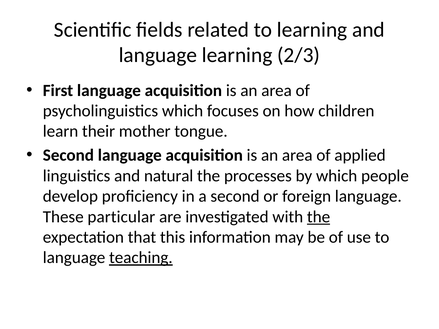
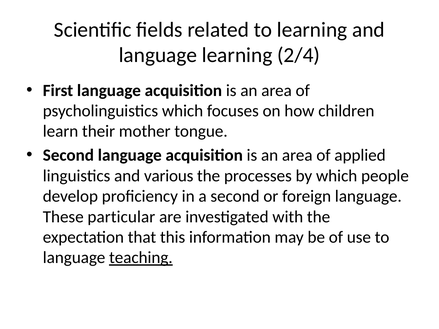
2/3: 2/3 -> 2/4 (299, 55)
natural: natural -> various (169, 176)
the underline: present -> none (319, 217)
